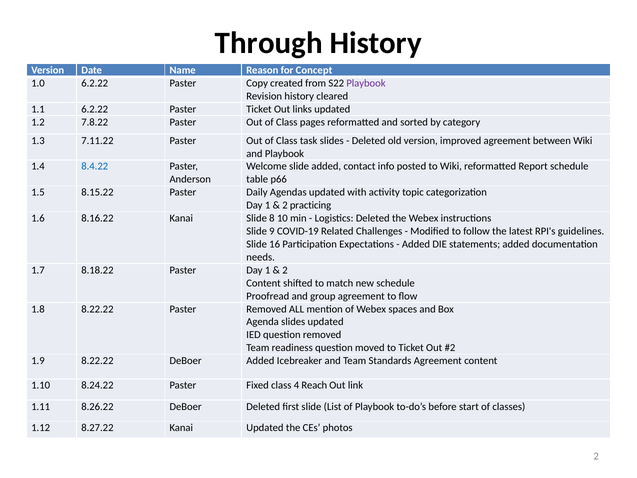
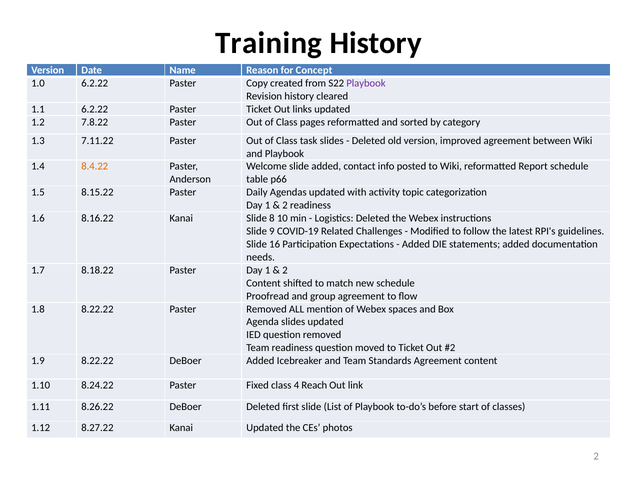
Through: Through -> Training (269, 43)
8.4.22 colour: blue -> orange (95, 166)
2 practicing: practicing -> readiness (310, 205)
